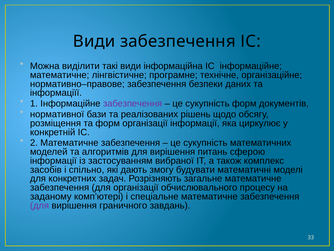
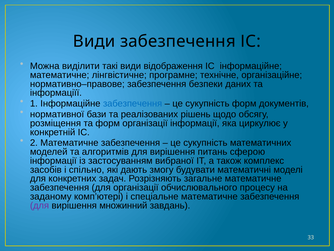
інформаційна: інформаційна -> відображення (173, 66)
забезпечення colour: purple -> blue (133, 103)
граничного: граничного -> множинний (123, 205)
